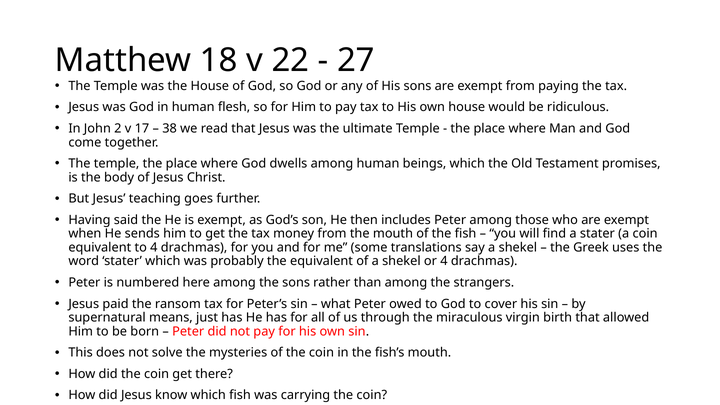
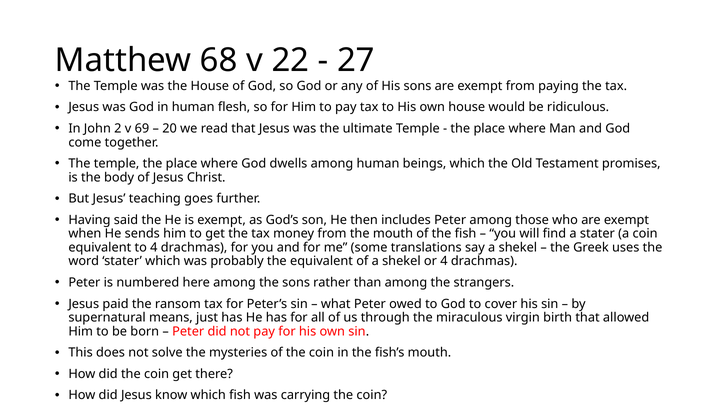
18: 18 -> 68 (219, 60)
17: 17 -> 69 (142, 129)
38: 38 -> 20 (170, 129)
